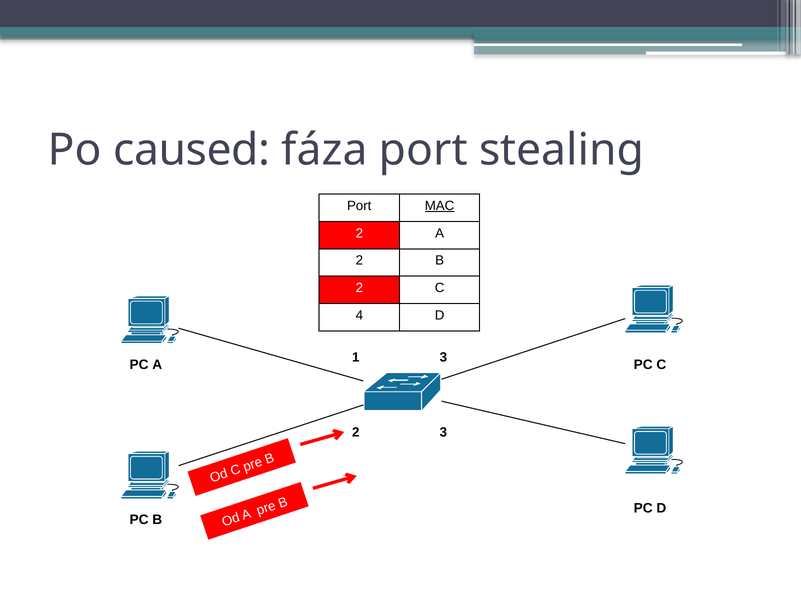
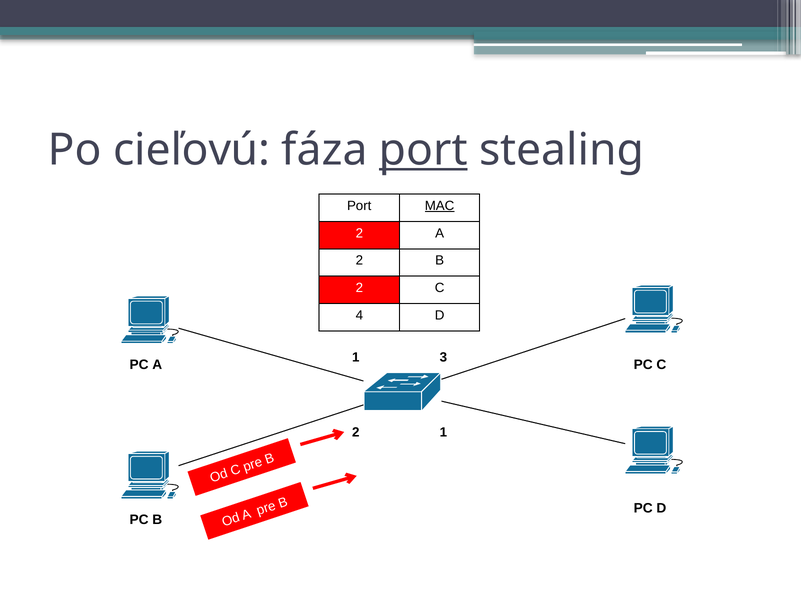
caused: caused -> cieľovú (192, 150)
port underline: none -> present (423, 150)
2 3: 3 -> 1 (443, 432)
